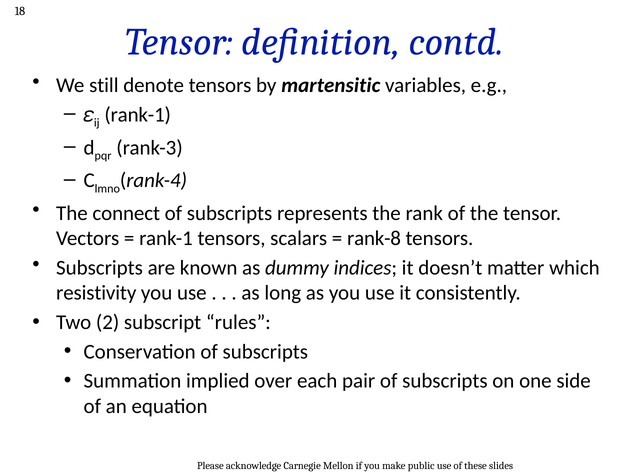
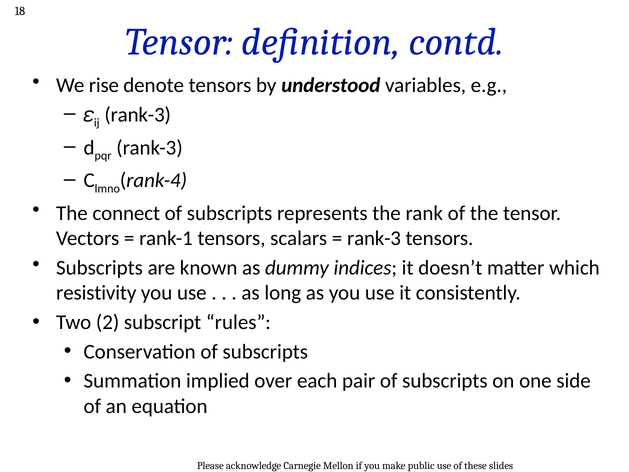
still: still -> rise (104, 85)
martensitic: martensitic -> understood (331, 85)
rank-1: rank-1 -> rank-3 (138, 115)
rank-8: rank-8 -> rank-3 (374, 238)
